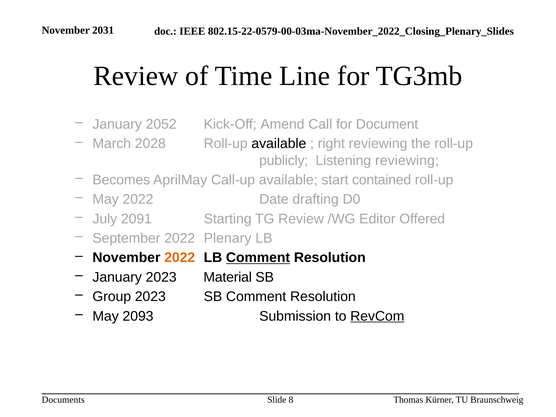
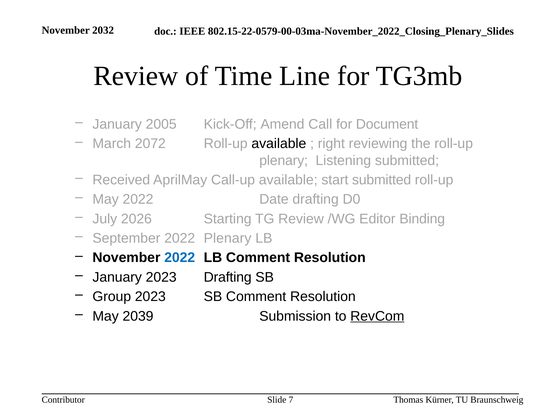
2031: 2031 -> 2032 (103, 30)
2052: 2052 -> 2005 (161, 124)
2028: 2028 -> 2072 (150, 144)
publicly: publicly -> plenary (284, 160)
Listening reviewing: reviewing -> submitted (407, 160)
Becomes: Becomes -> Received (121, 180)
start contained: contained -> submitted (382, 180)
2091: 2091 -> 2026 (136, 219)
Offered: Offered -> Binding (422, 219)
2022 colour: orange -> blue (180, 258)
Comment underline: present -> none (258, 258)
2023 Material: Material -> Drafting (228, 277)
2093: 2093 -> 2039 (138, 316)
Documents: Documents -> Contributor (63, 400)
8: 8 -> 7 (291, 400)
